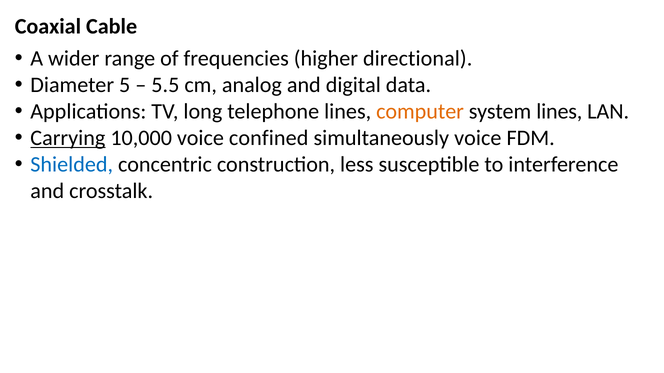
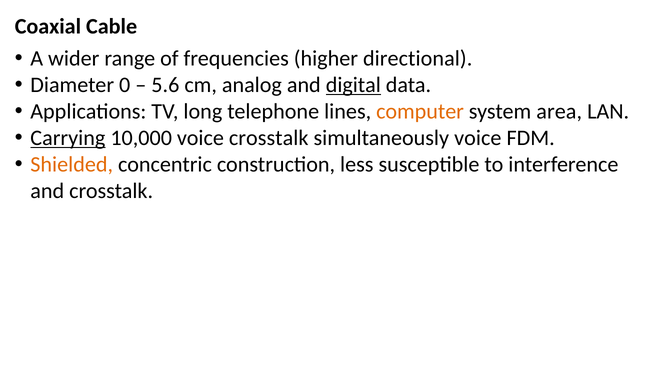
5: 5 -> 0 (125, 85)
5.5: 5.5 -> 5.6 (165, 85)
digital underline: none -> present (353, 85)
system lines: lines -> area (559, 112)
voice confined: confined -> crosstalk (269, 138)
Shielded colour: blue -> orange (72, 165)
